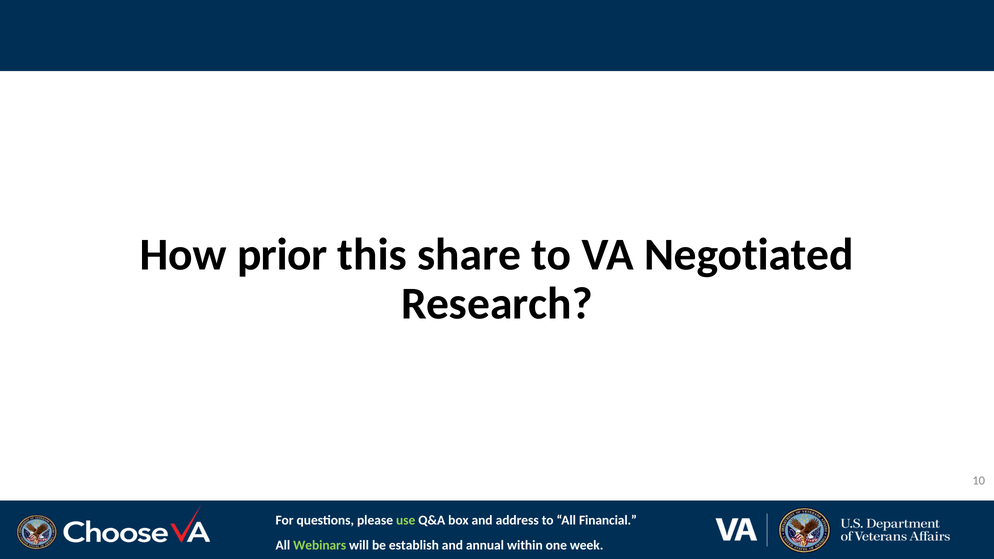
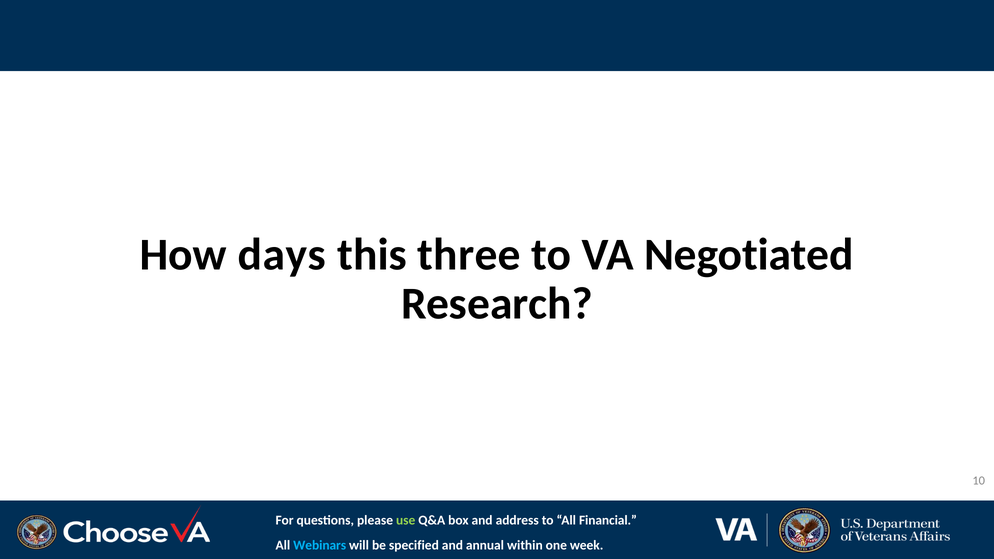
prior: prior -> days (282, 255)
share: share -> three (469, 255)
Webinars colour: light green -> light blue (320, 545)
establish: establish -> specified (414, 545)
